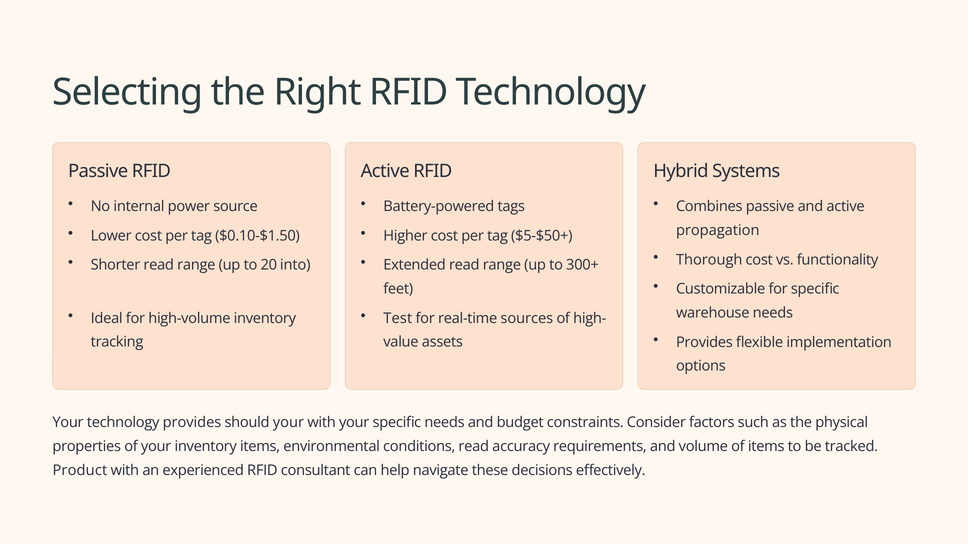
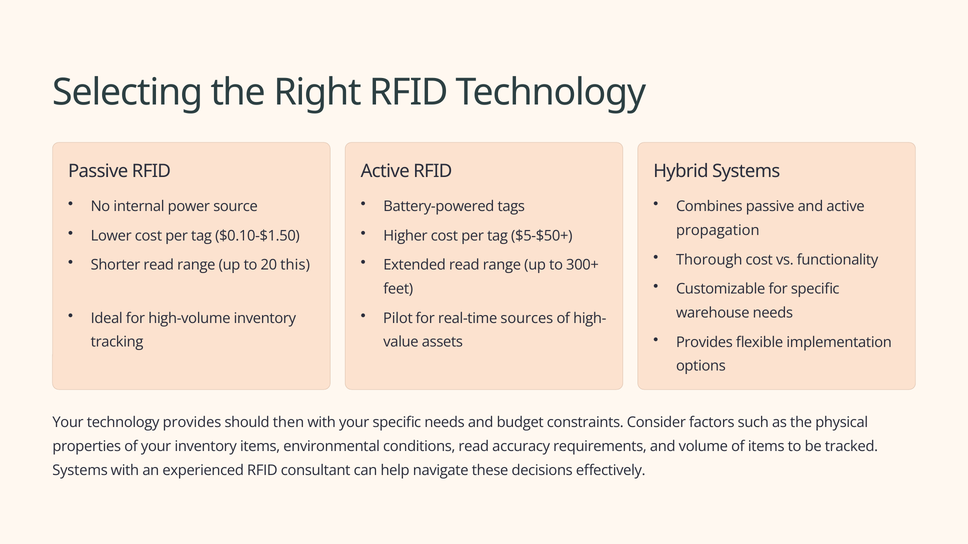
into: into -> this (295, 265)
Test: Test -> Pilot (398, 318)
should your: your -> then (288, 423)
Product: Product -> Systems (80, 471)
